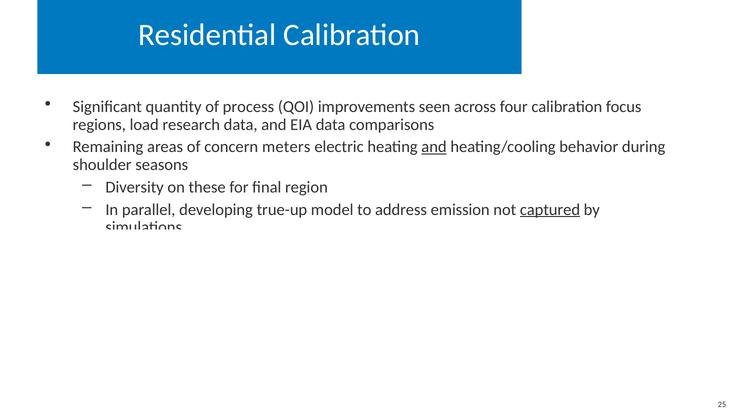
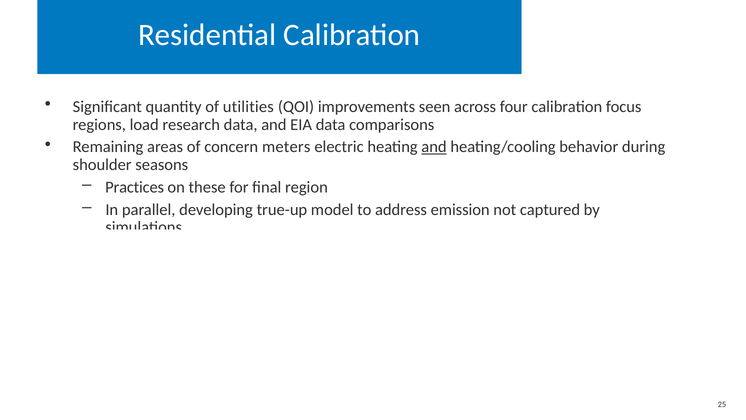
process: process -> utilities (248, 107)
Diversity: Diversity -> Practices (135, 187)
captured underline: present -> none (550, 209)
